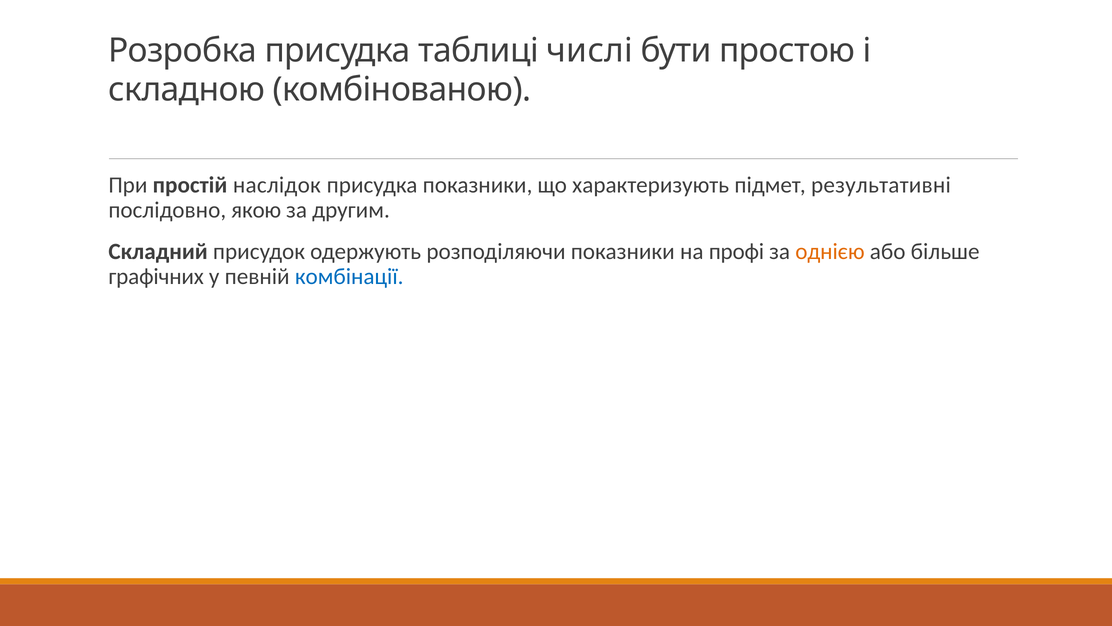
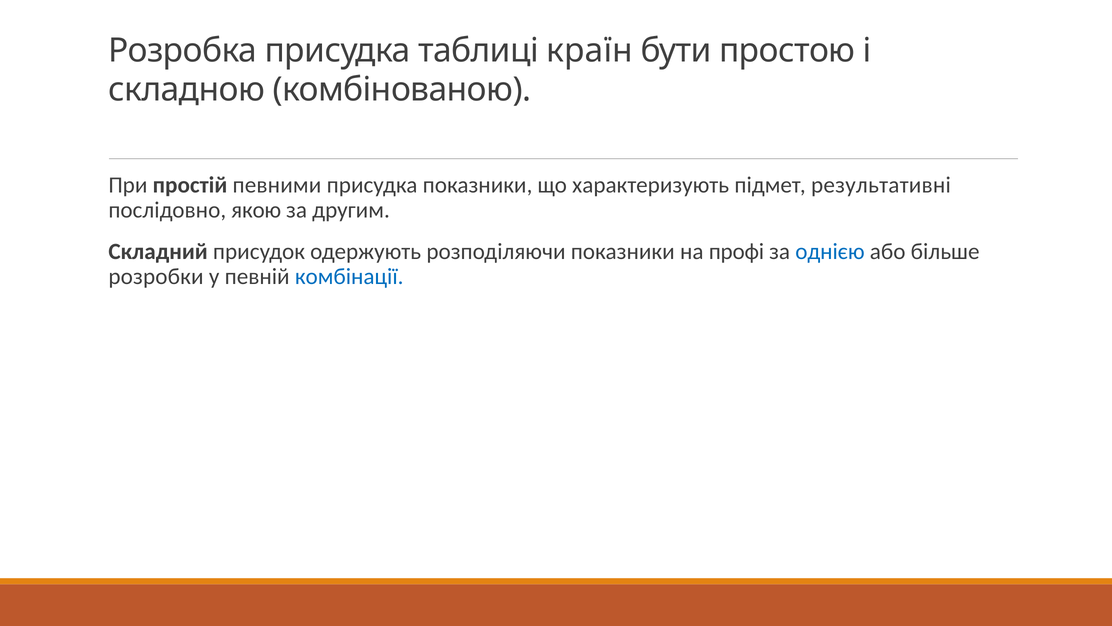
числі: числі -> країн (590, 51)
наслідок: наслідок -> певними (277, 185)
однією colour: orange -> blue (830, 251)
графічних: графічних -> розробки (156, 276)
